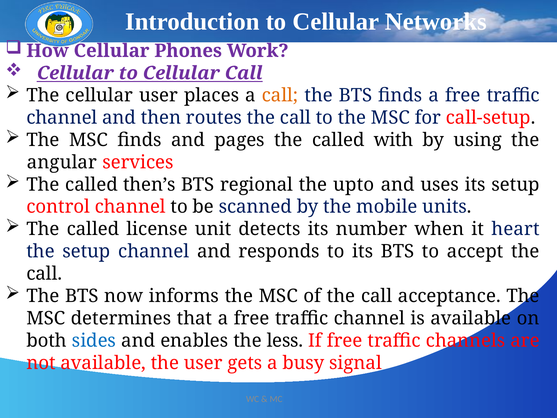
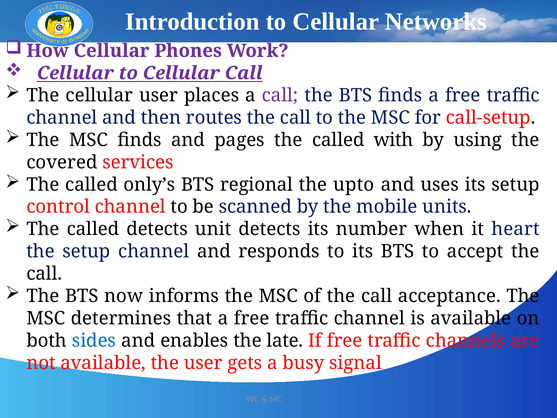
call colour: orange -> purple (280, 95)
angular: angular -> covered (62, 162)
then’s: then’s -> only’s (149, 184)
called license: license -> detects (157, 229)
less: less -> late (285, 340)
